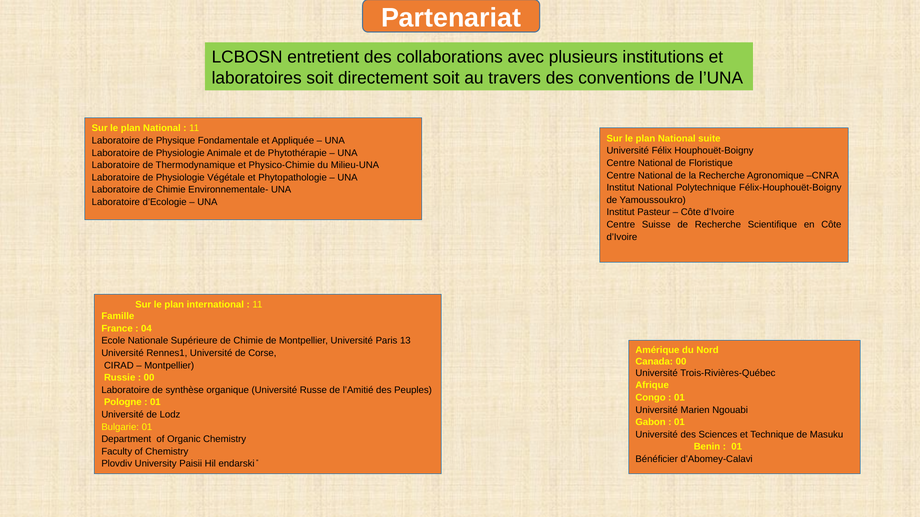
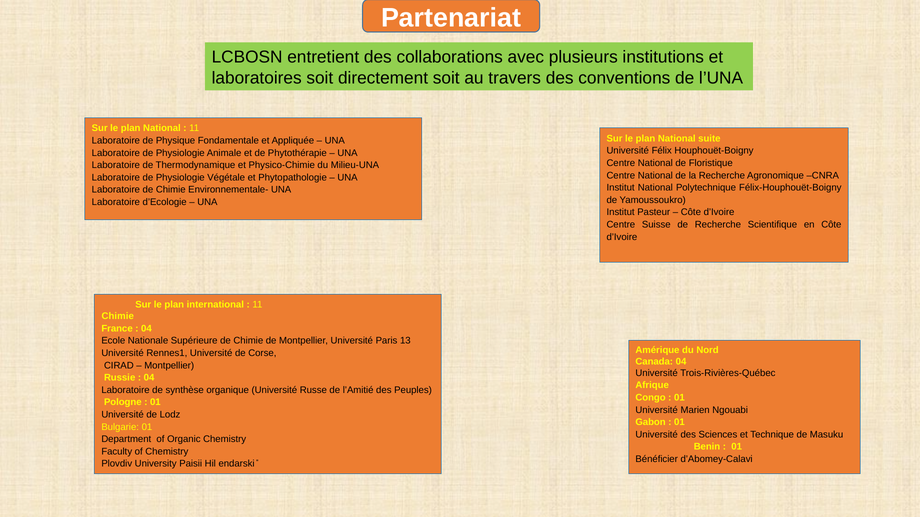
Famille: Famille -> Chimie (118, 317)
Canada 00: 00 -> 04 (681, 362)
00: 00 -> 04 (149, 378)
